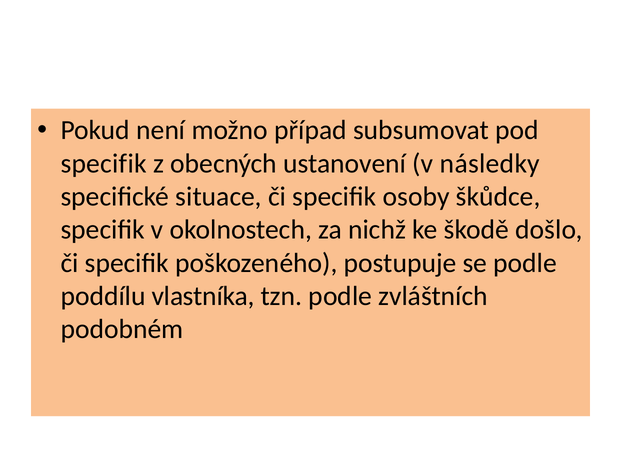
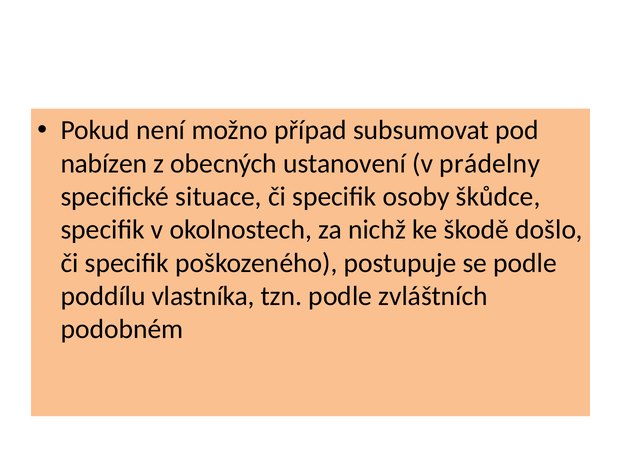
specifik: specifik -> nabízen (104, 163)
následky: následky -> prádelny (490, 163)
